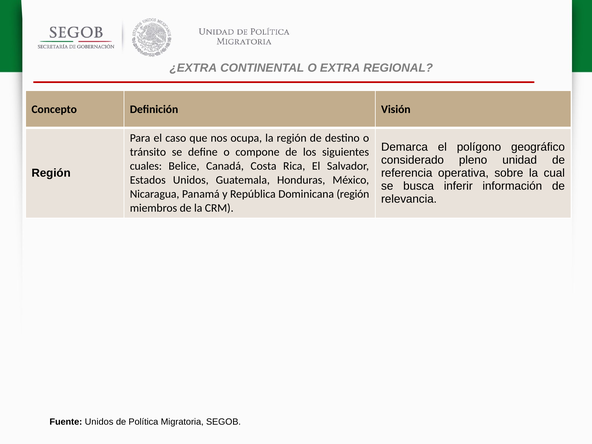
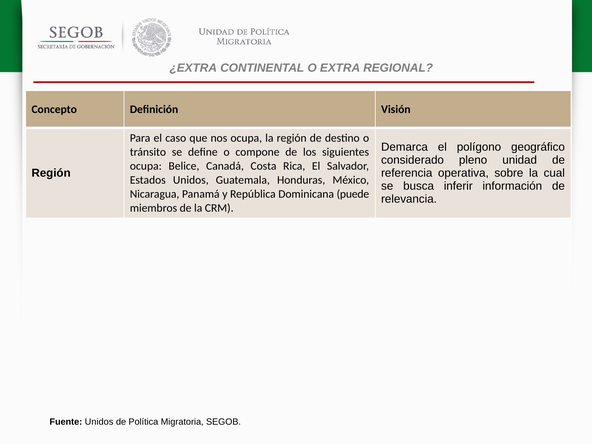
cuales: cuales -> ocupa (146, 166)
Dominicana región: región -> puede (353, 194)
